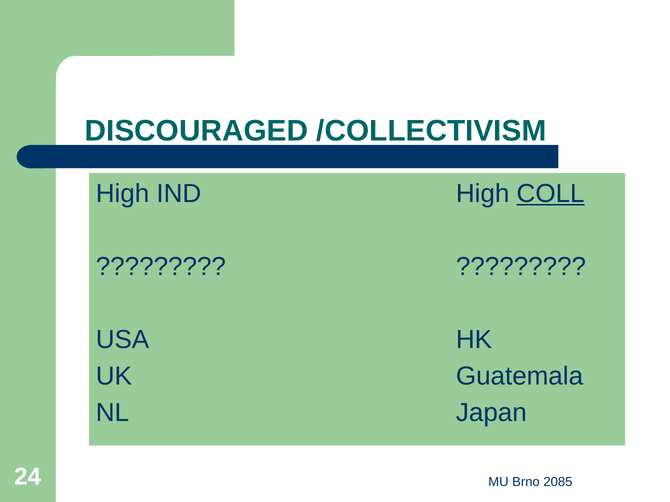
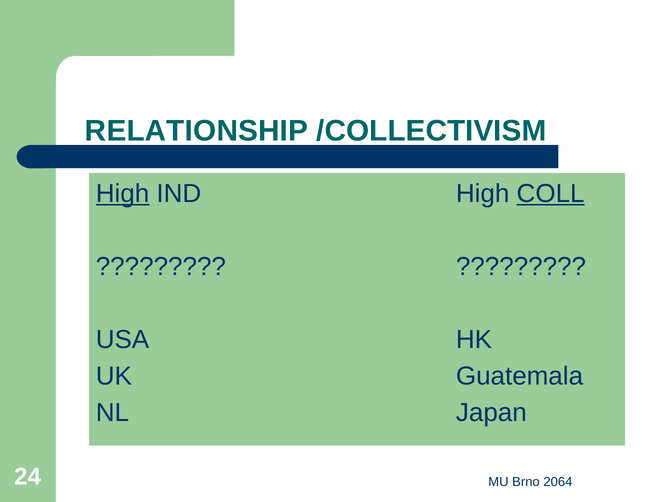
DISCOURAGED: DISCOURAGED -> RELATIONSHIP (196, 131)
High underline: none -> present (123, 194)
2085: 2085 -> 2064 (558, 482)
